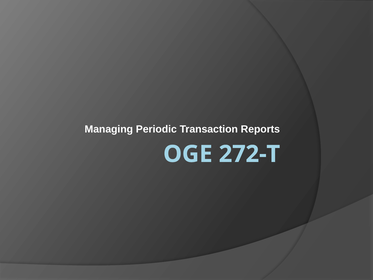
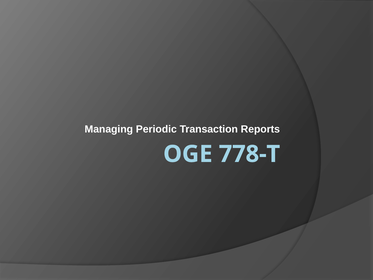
272-T: 272-T -> 778-T (249, 154)
